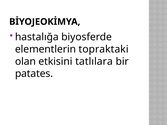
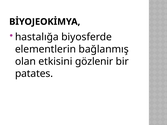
topraktaki: topraktaki -> bağlanmış (104, 49)
tatlılara: tatlılara -> gözlenir (94, 62)
